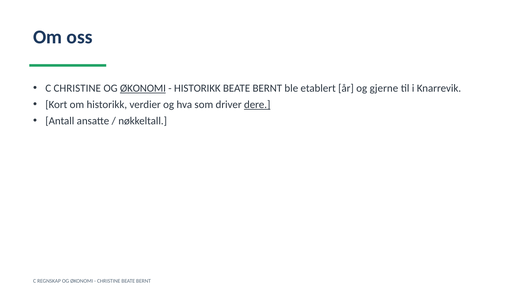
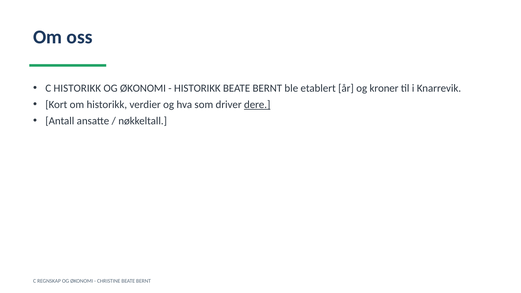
C CHRISTINE: CHRISTINE -> HISTORIKK (77, 88)
ØKONOMI underline: present -> none (143, 88)
gjerne: gjerne -> kroner (384, 88)
